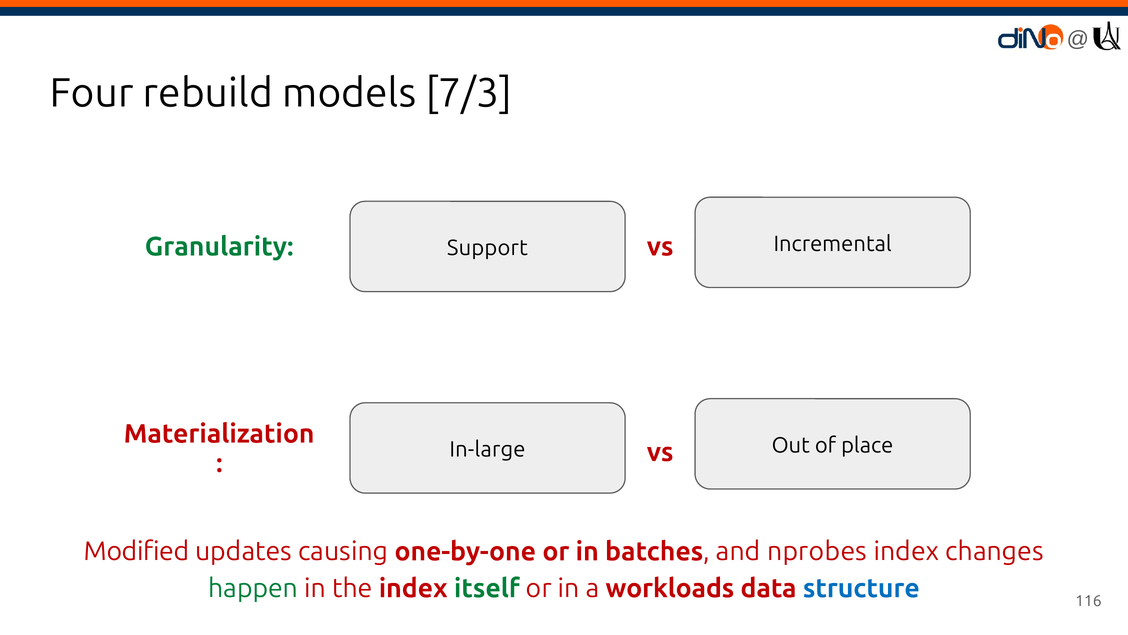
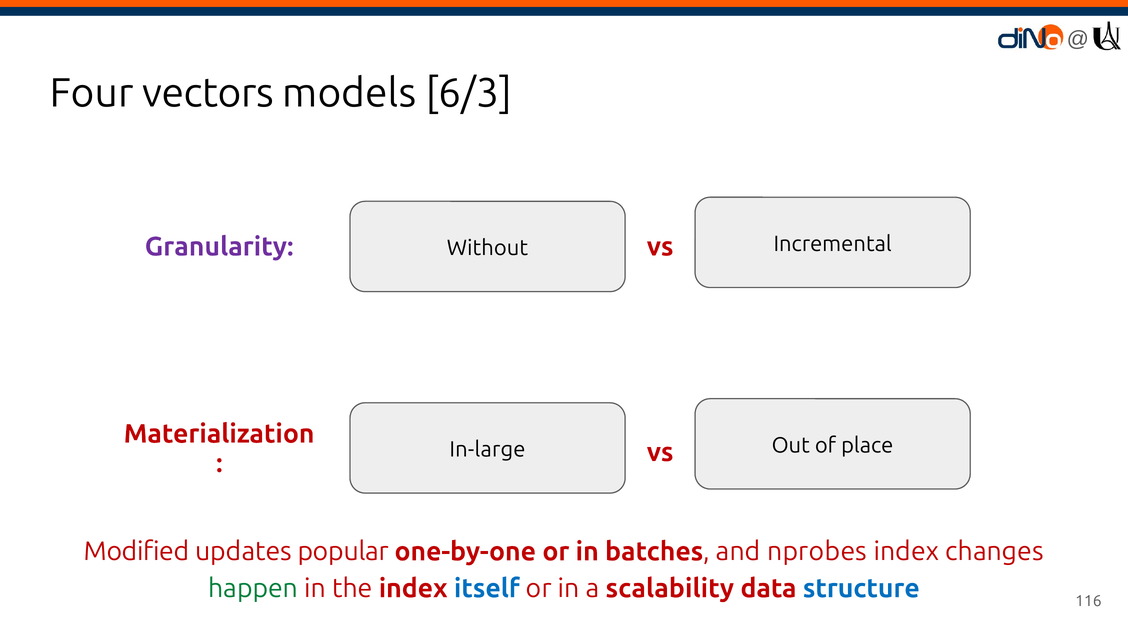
rebuild: rebuild -> vectors (208, 93)
7/3: 7/3 -> 6/3 (469, 93)
Granularity colour: green -> purple (219, 246)
Support: Support -> Without (487, 248)
causing: causing -> popular (343, 551)
itself colour: green -> blue (487, 588)
workloads: workloads -> scalability (670, 588)
